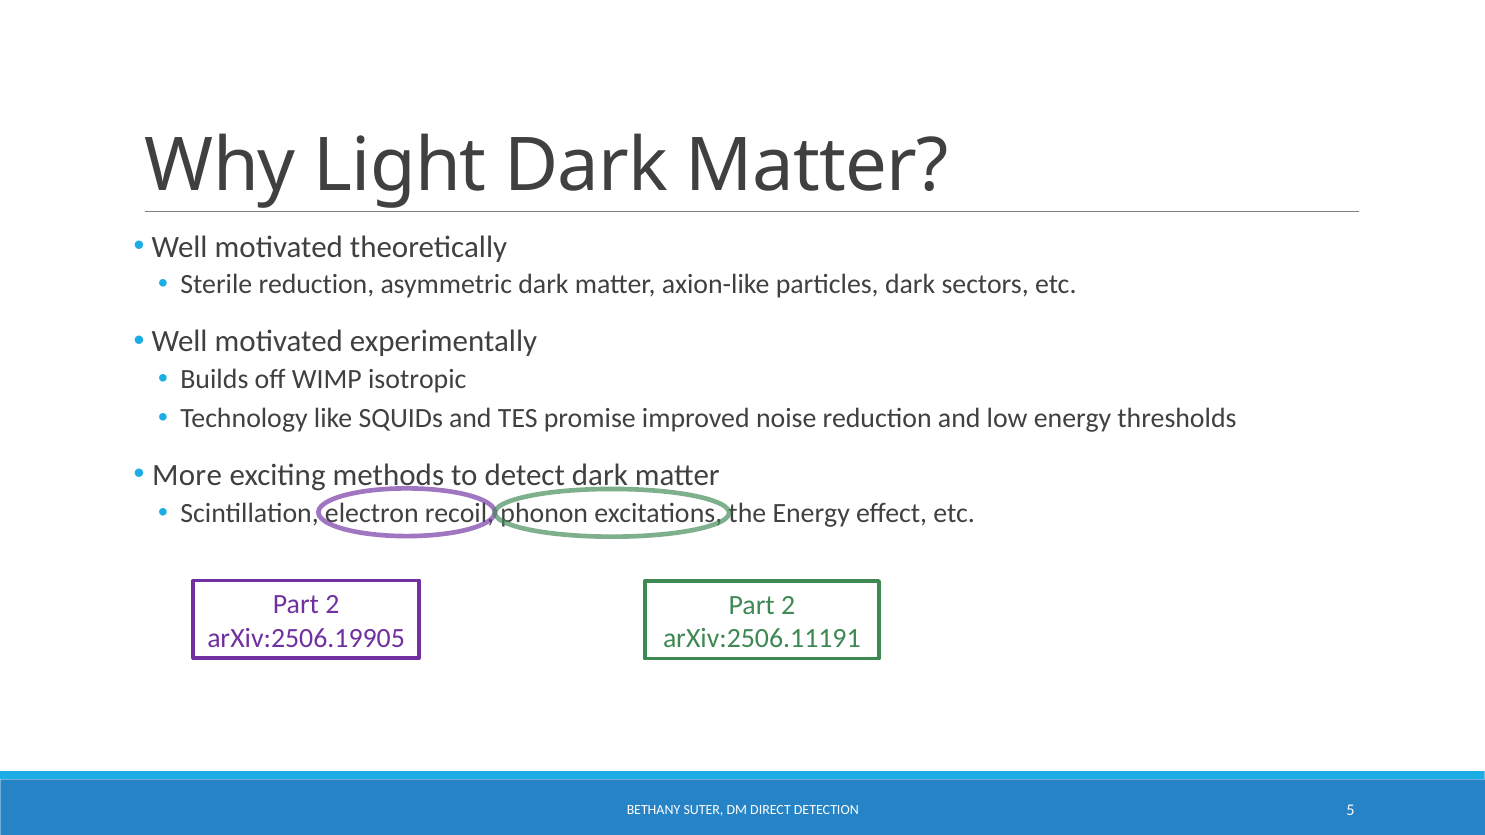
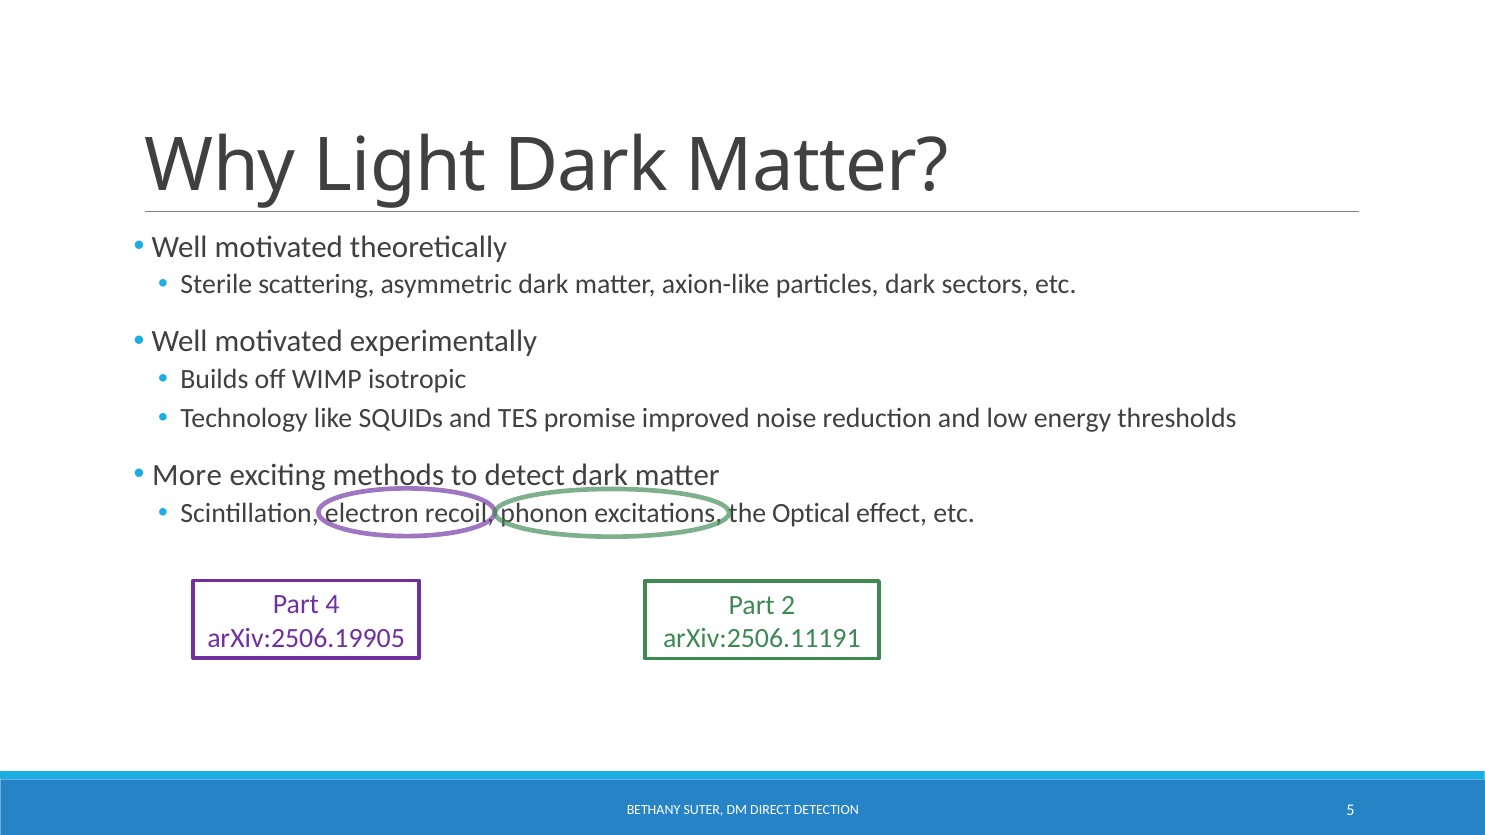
Sterile reduction: reduction -> scattering (316, 285)
the Energy: Energy -> Optical (811, 513)
2: 2 -> 4 (332, 605)
